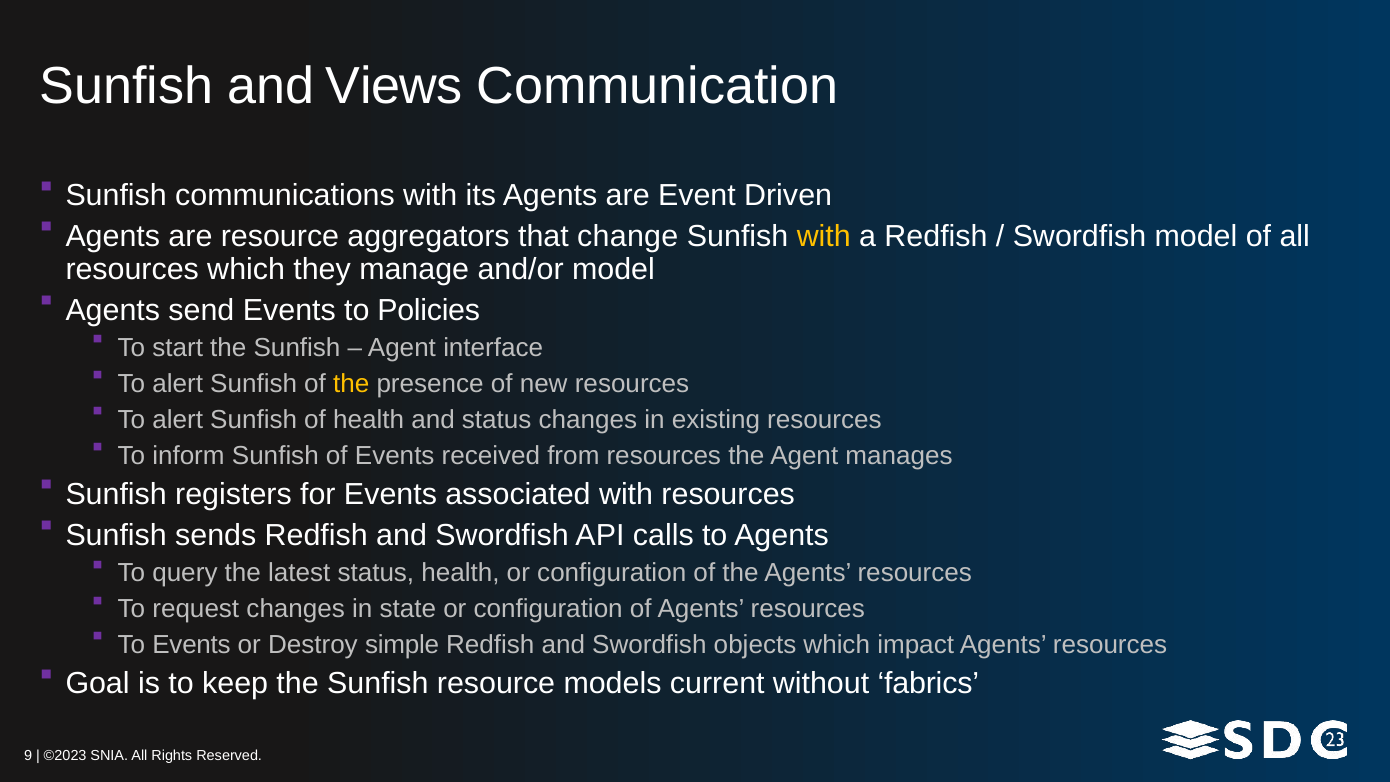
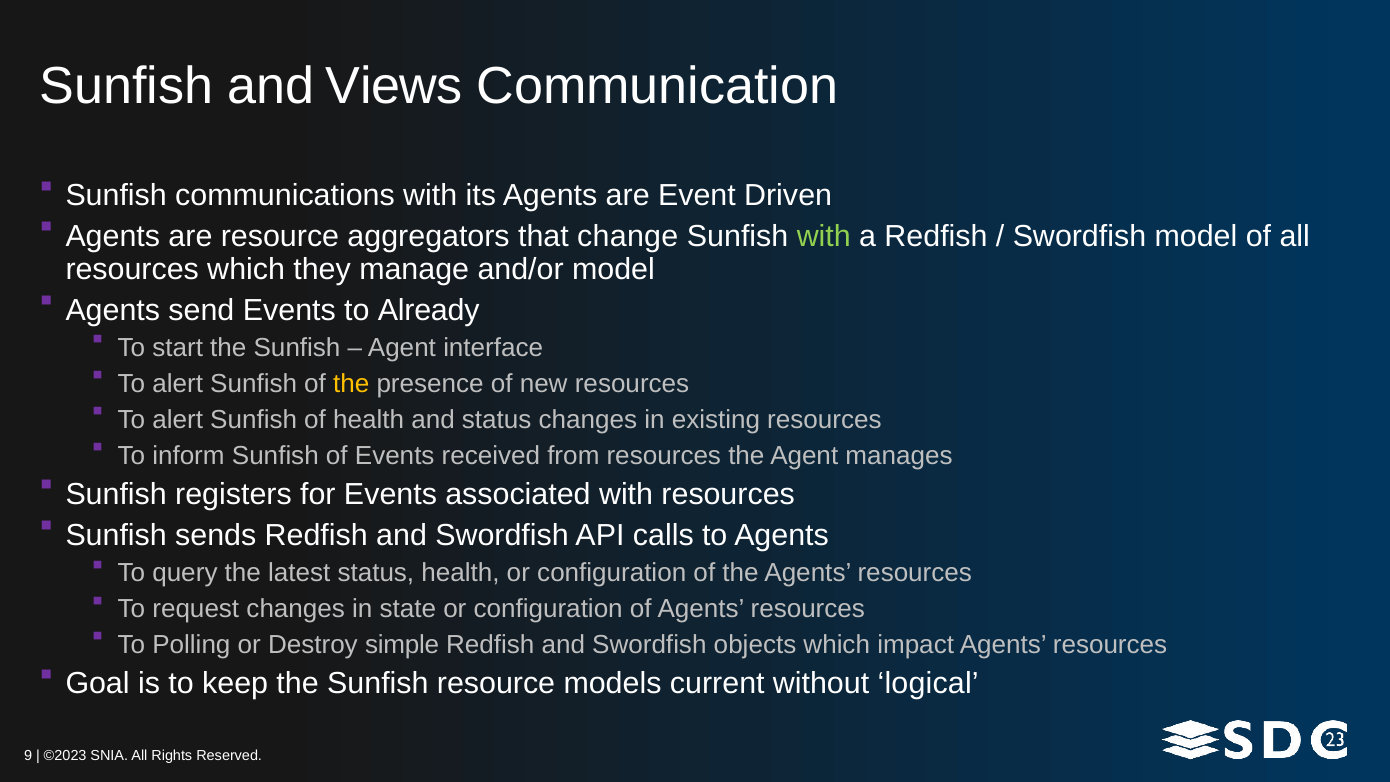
with colour: yellow -> light green (824, 236)
Policies: Policies -> Already (429, 310)
To Events: Events -> Polling (191, 645)
fabrics: fabrics -> logical (928, 684)
